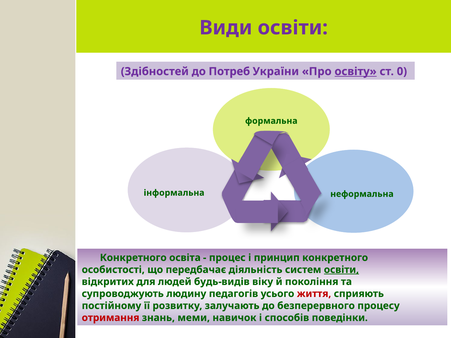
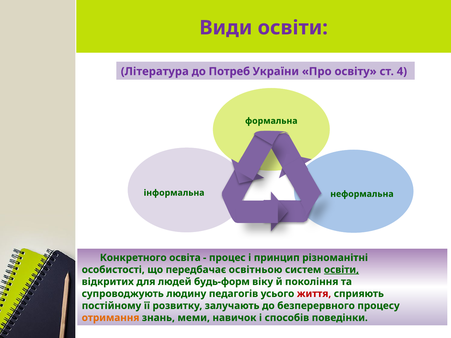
Здібностей: Здібностей -> Література (155, 71)
освіту underline: present -> none (356, 71)
0: 0 -> 4 (402, 71)
принцип конкретного: конкретного -> різноманітні (335, 258)
діяльність: діяльність -> освітньою (256, 270)
будь-видів: будь-видів -> будь-форм (222, 282)
отримання colour: red -> orange (111, 318)
